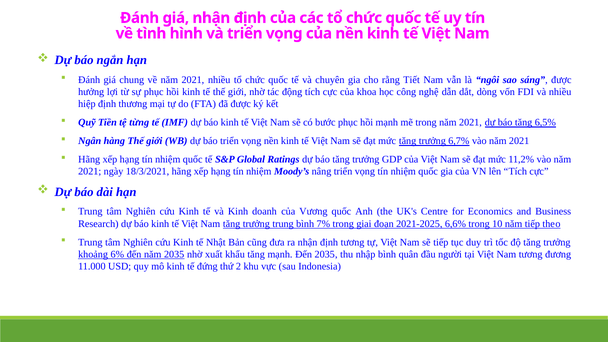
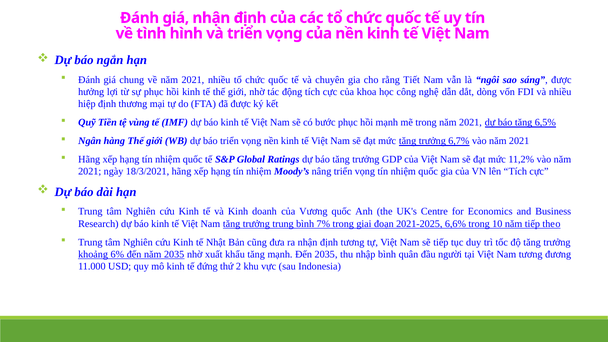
từng: từng -> vùng (139, 123)
